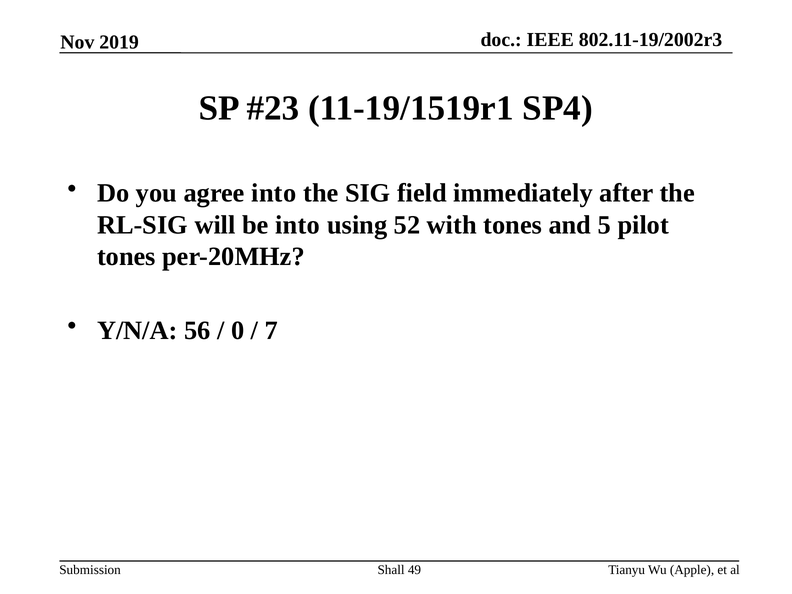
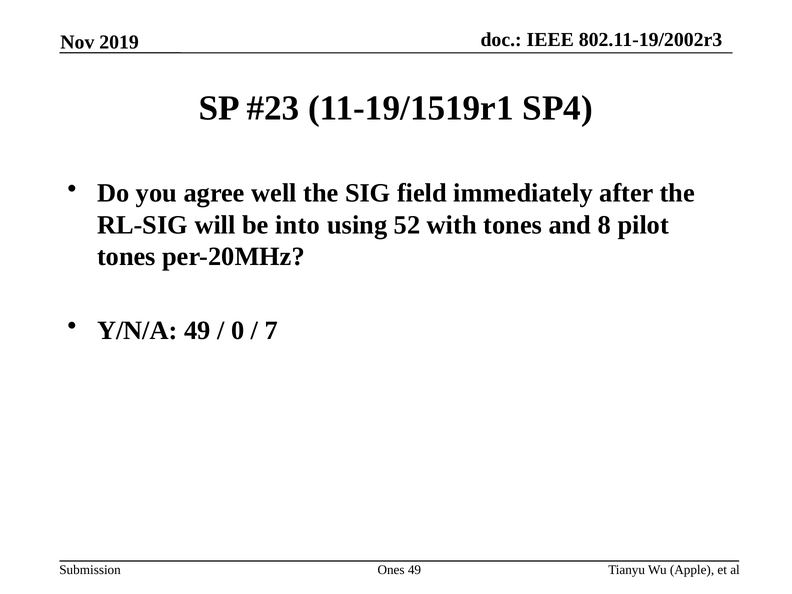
agree into: into -> well (274, 193)
5: 5 -> 8 (604, 225)
Y/N/A 56: 56 -> 49 (197, 331)
Shall: Shall -> Ones (391, 570)
